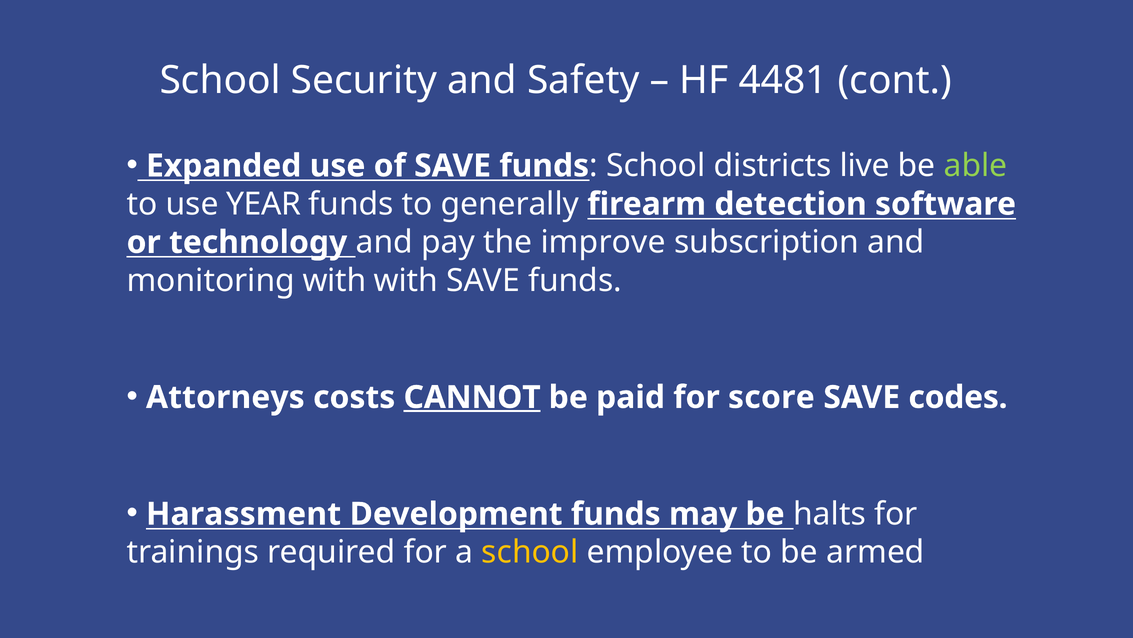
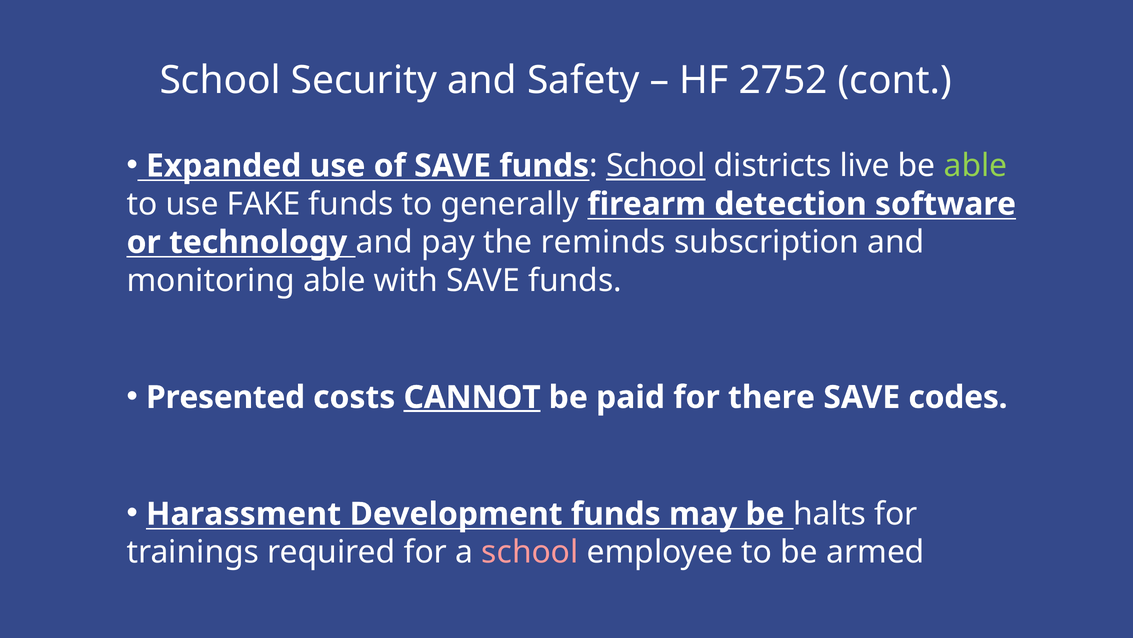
4481: 4481 -> 2752 (783, 80)
School underline: none -> present (656, 166)
YEAR: YEAR -> FAKE (264, 204)
improve: improve -> reminds (603, 242)
monitoring with: with -> able (335, 280)
Attorneys: Attorneys -> Presented (226, 397)
score: score -> there (771, 397)
school colour: yellow -> pink (530, 552)
